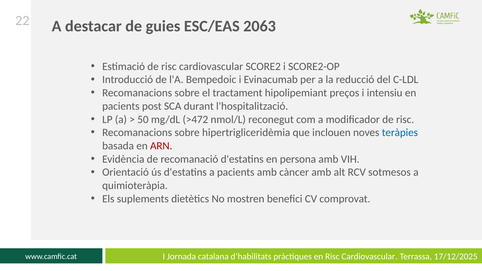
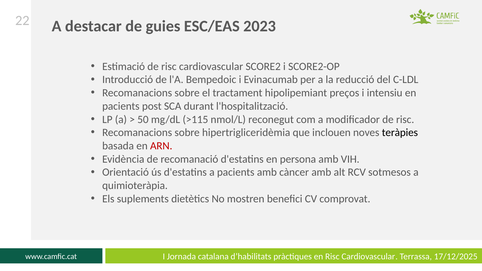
2063: 2063 -> 2023 (260, 26)
>472: >472 -> >115 (195, 119)
teràpies colour: blue -> black (400, 133)
